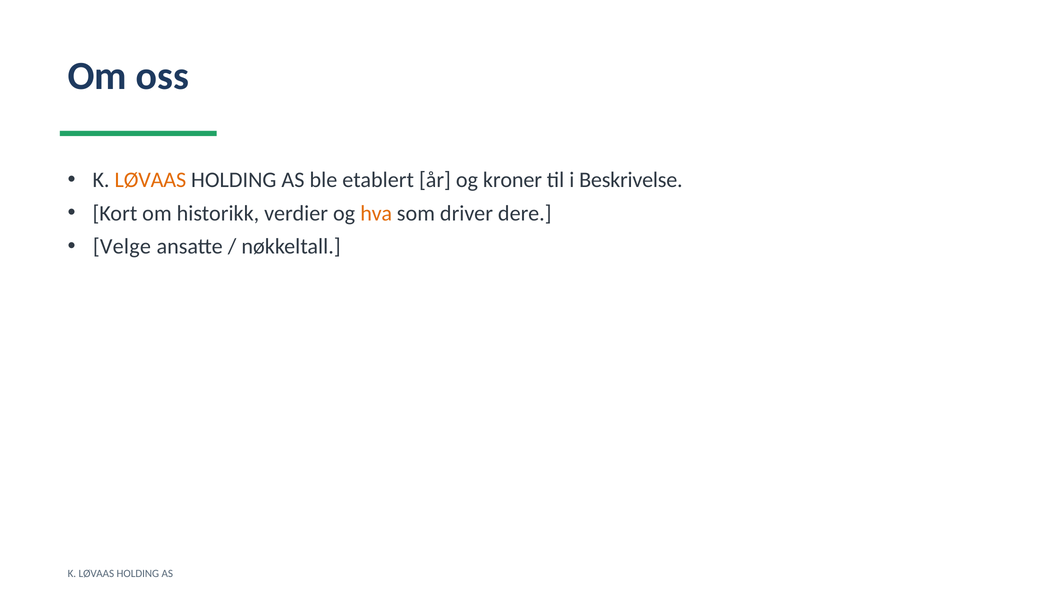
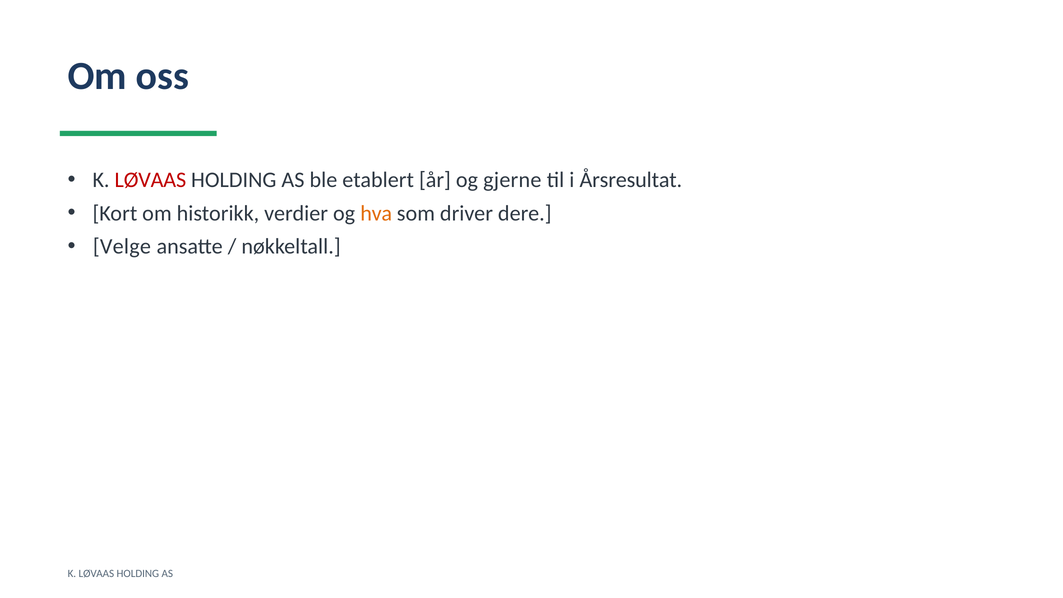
LØVAAS colour: orange -> red (150, 180)
kroner: kroner -> gjerne (512, 180)
Beskrivelse: Beskrivelse -> Årsresultat (631, 180)
